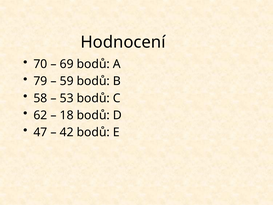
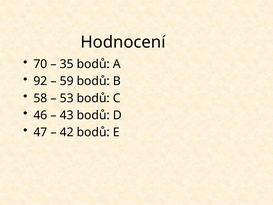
69: 69 -> 35 (67, 64)
79: 79 -> 92 (40, 81)
62: 62 -> 46 (40, 115)
18: 18 -> 43 (67, 115)
